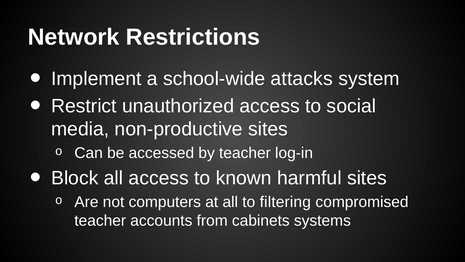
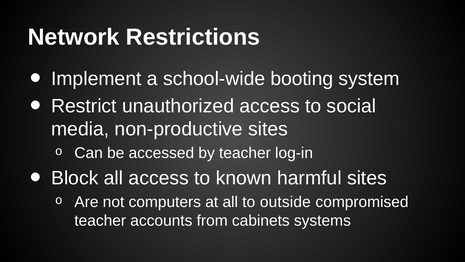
attacks: attacks -> booting (302, 79)
filtering: filtering -> outside (285, 202)
